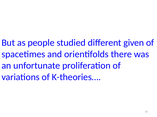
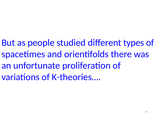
given: given -> types (134, 43)
